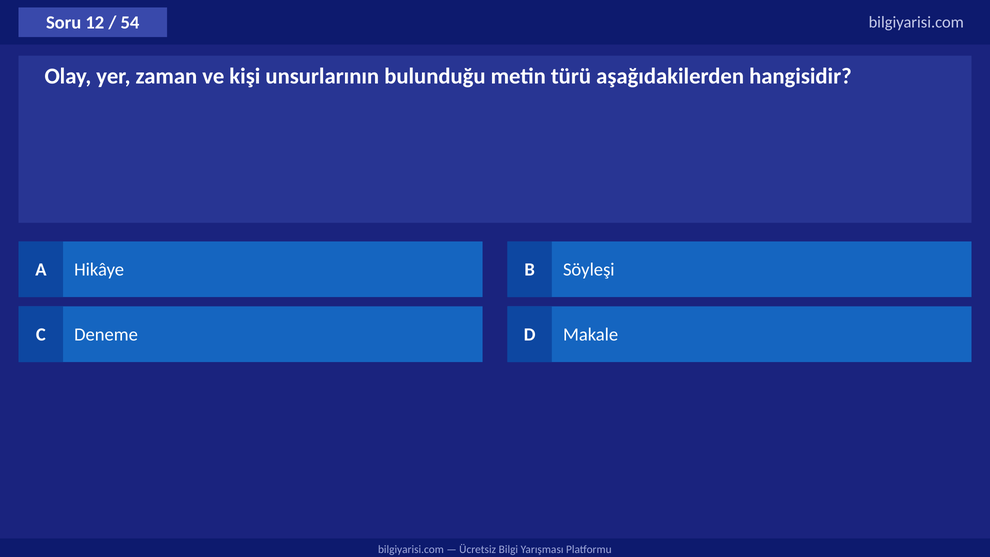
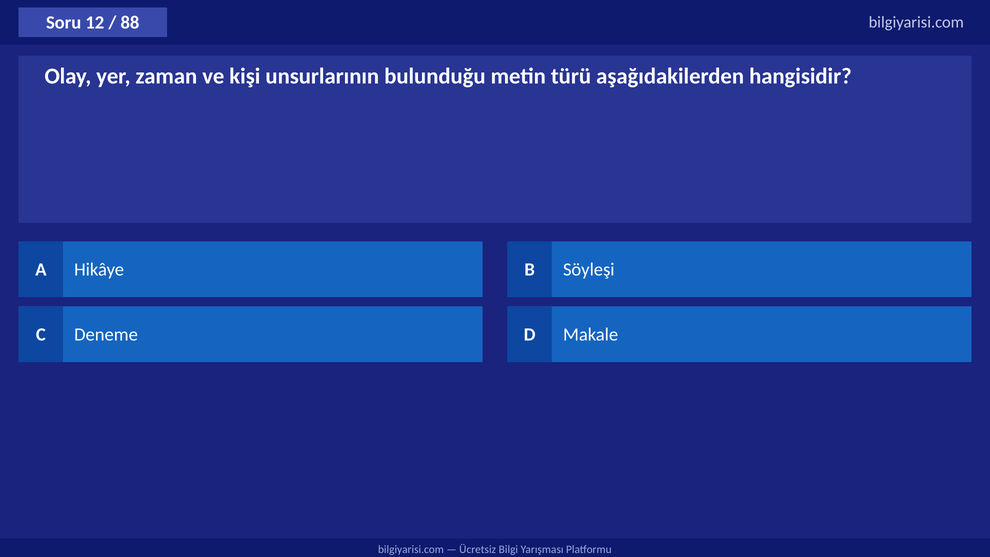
54: 54 -> 88 (130, 23)
